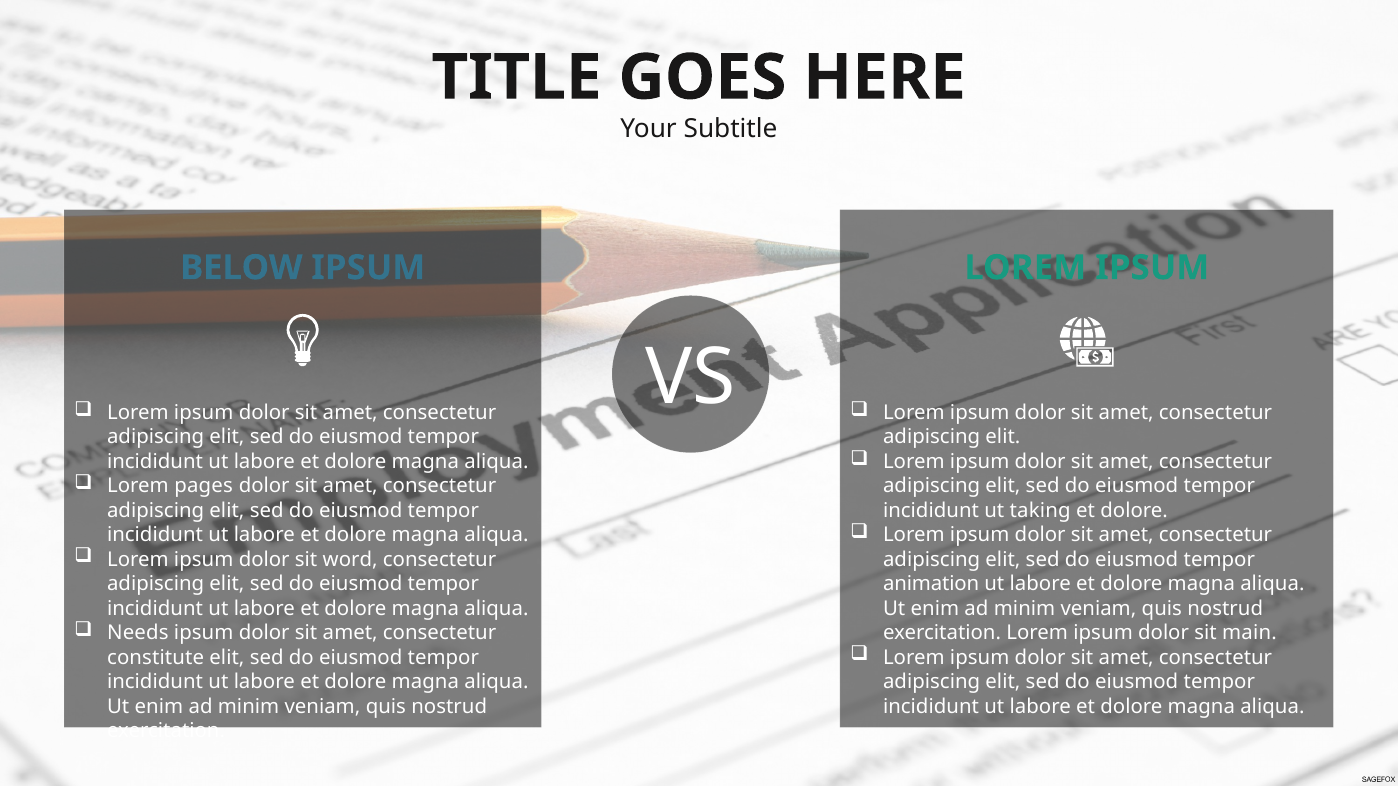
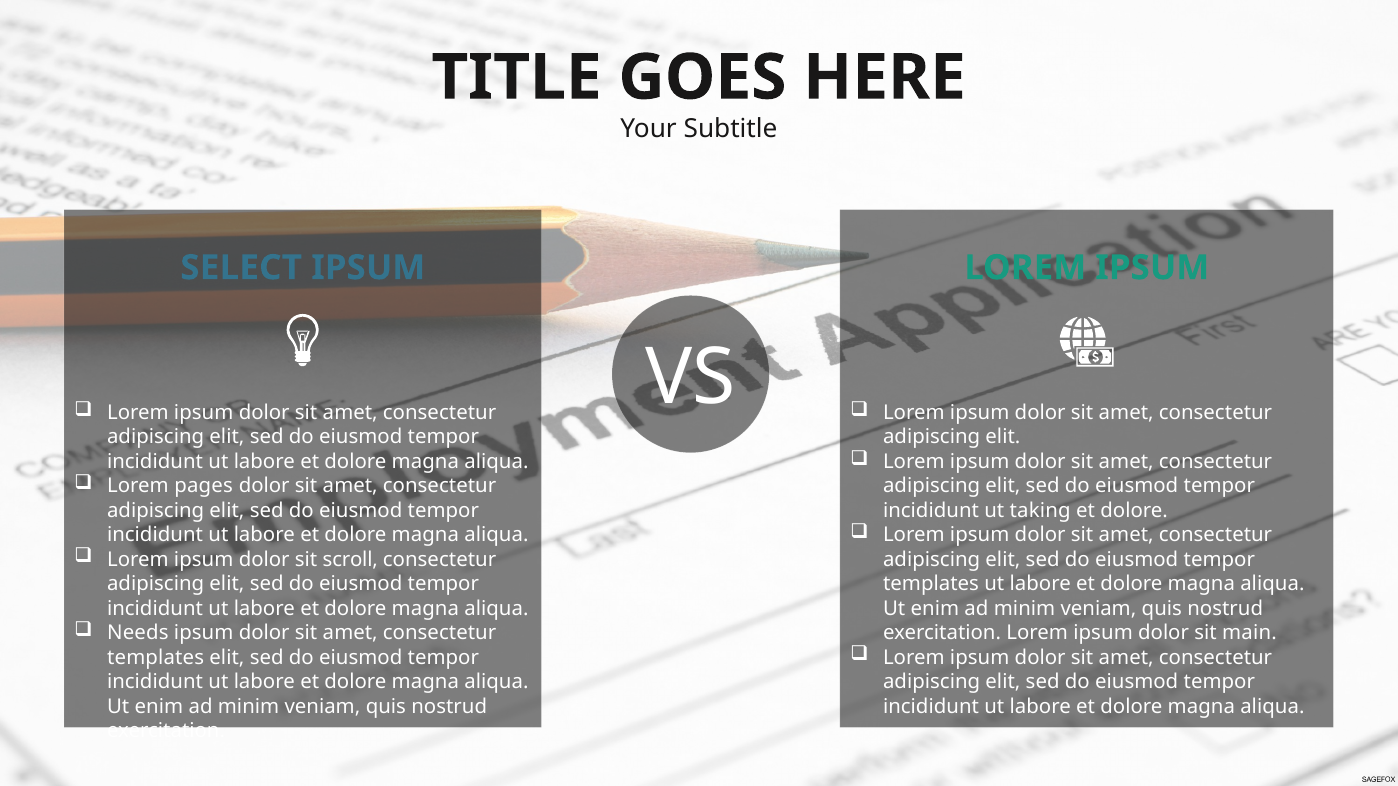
BELOW: BELOW -> SELECT (241, 268)
word: word -> scroll (350, 560)
animation: animation -> templates (931, 584)
constitute: constitute -> templates (156, 658)
